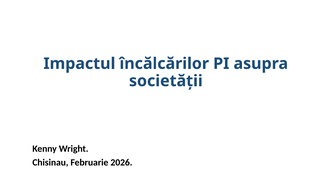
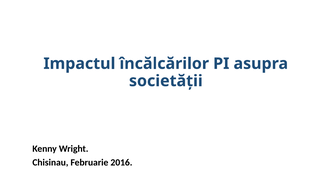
2026: 2026 -> 2016 (121, 162)
